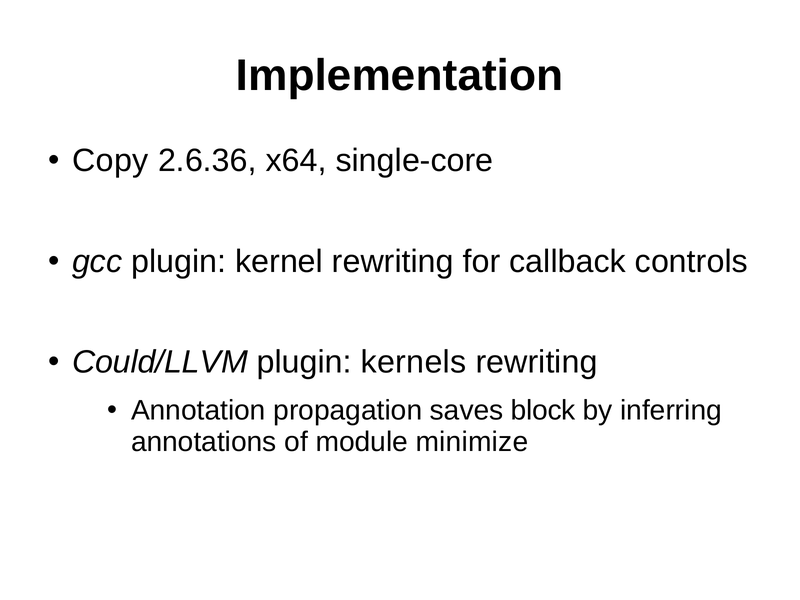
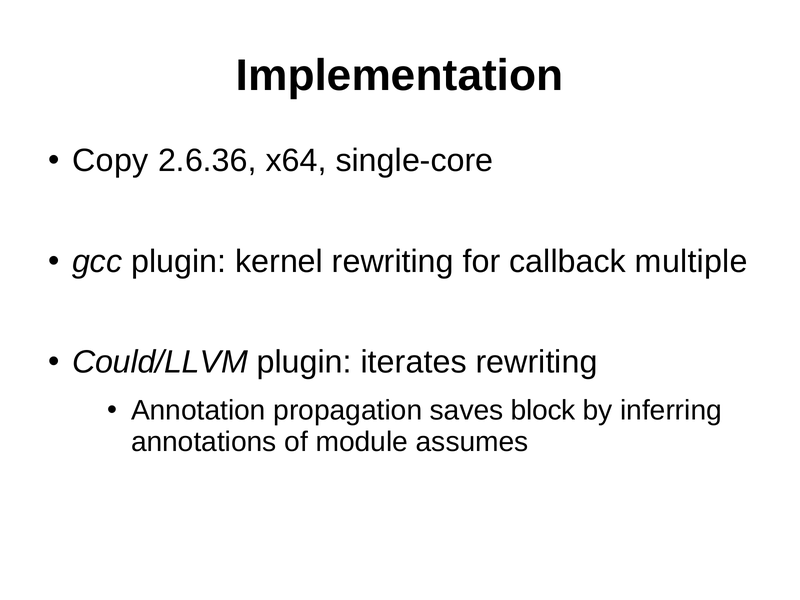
controls: controls -> multiple (691, 261)
kernels: kernels -> iterates (414, 362)
minimize: minimize -> assumes (472, 442)
